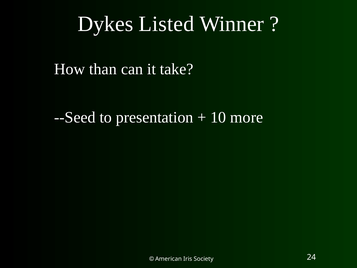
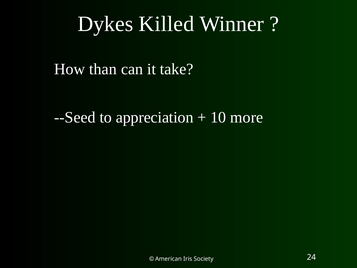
Listed: Listed -> Killed (166, 24)
presentation: presentation -> appreciation (155, 117)
